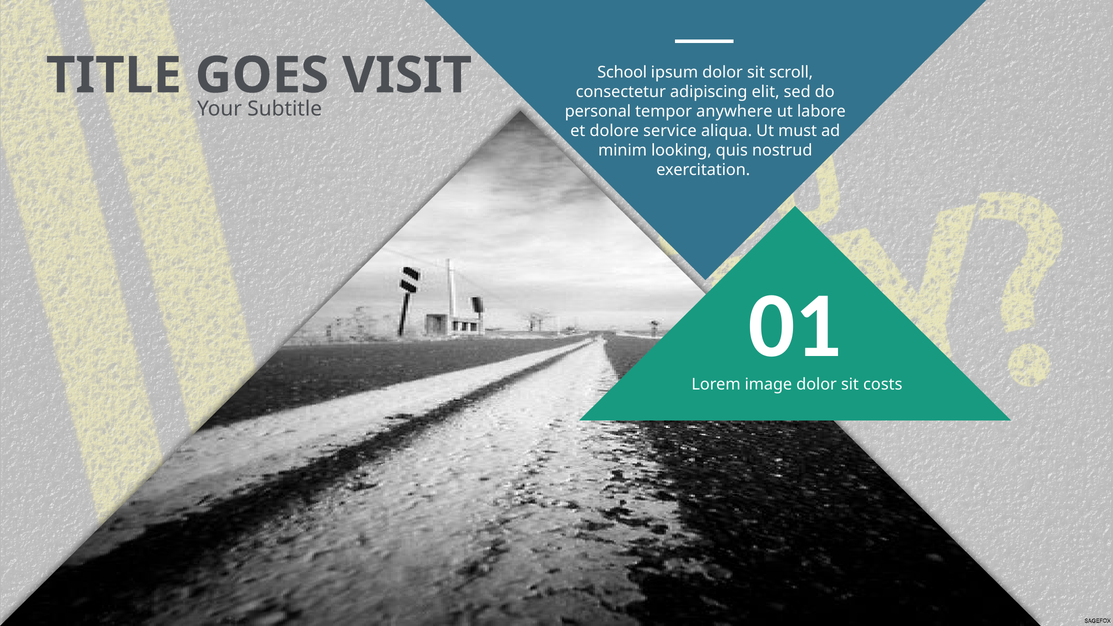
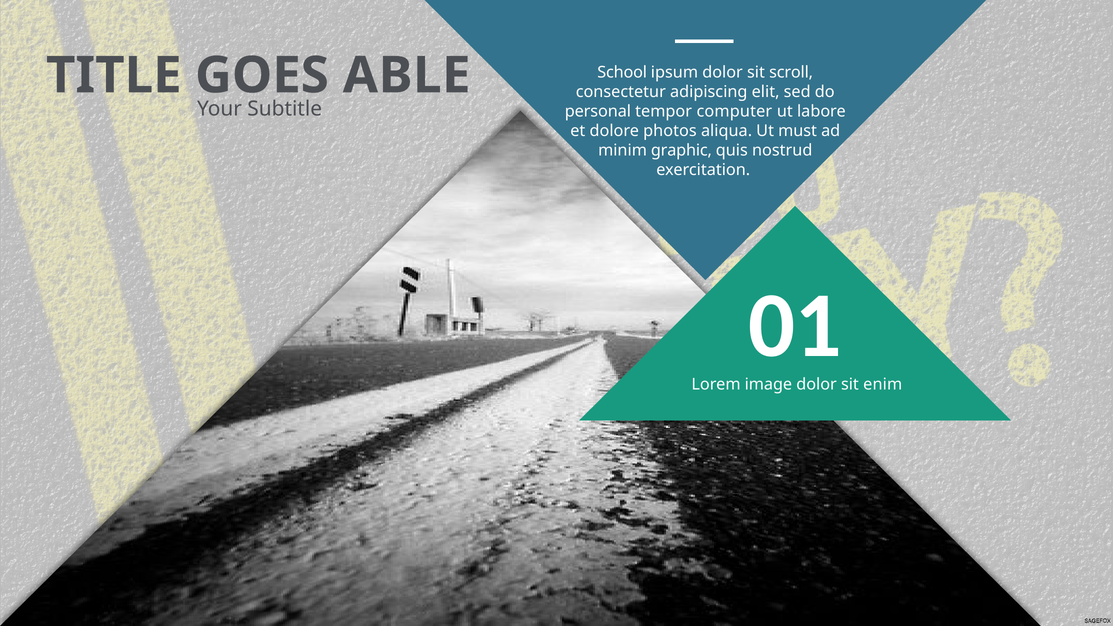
VISIT: VISIT -> ABLE (407, 76)
anywhere: anywhere -> computer (734, 111)
service: service -> photos (670, 131)
looking: looking -> graphic (681, 150)
costs: costs -> enim (883, 384)
